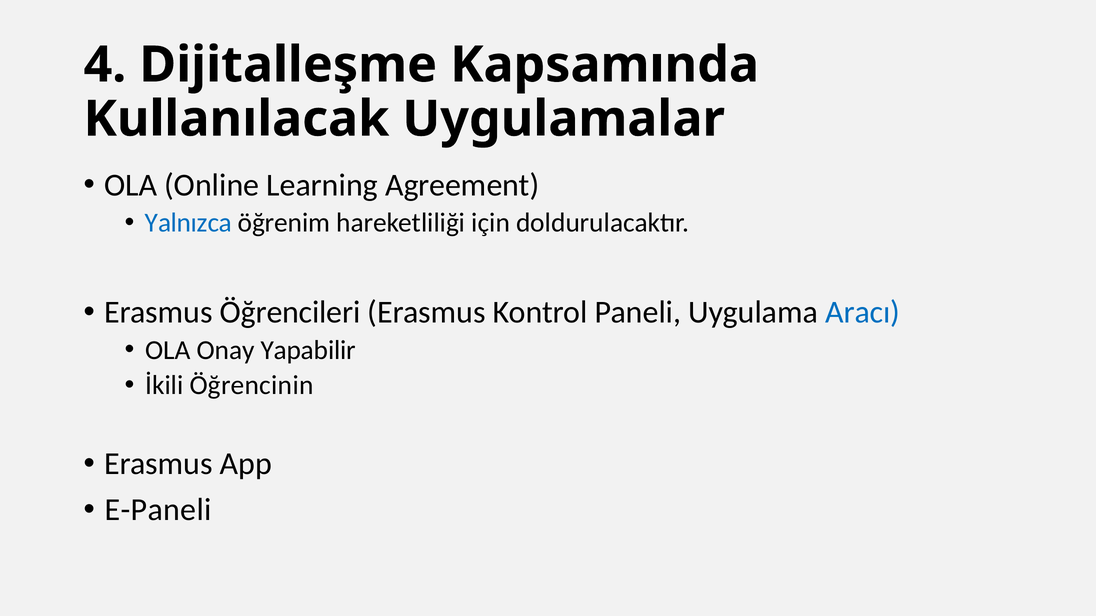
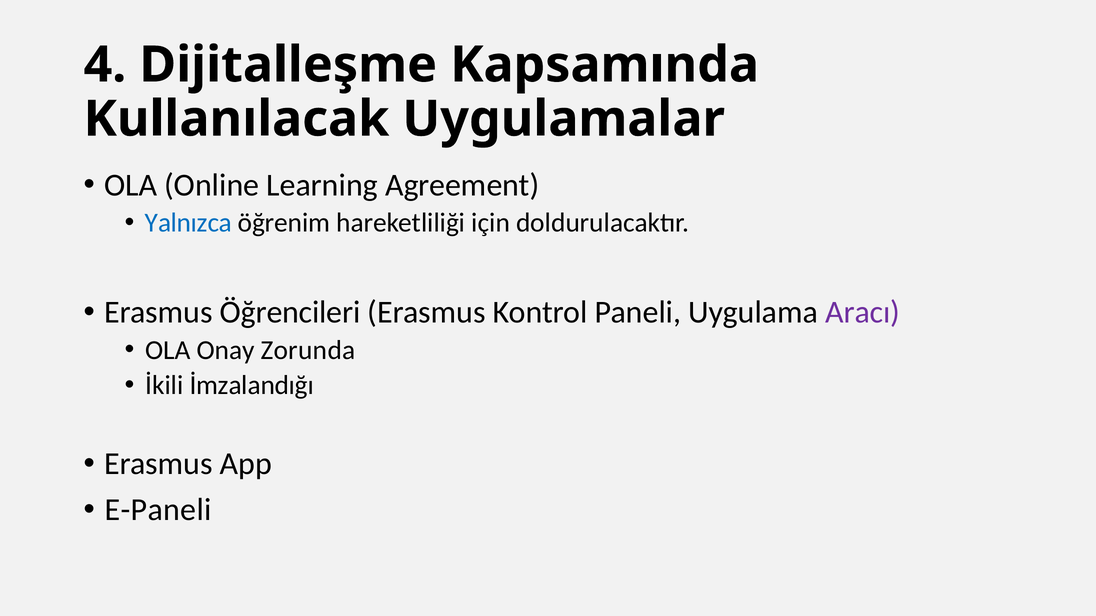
Aracı colour: blue -> purple (863, 312)
Yapabilir: Yapabilir -> Zorunda (308, 350)
Öğrencinin: Öğrencinin -> İmzalandığı (252, 386)
